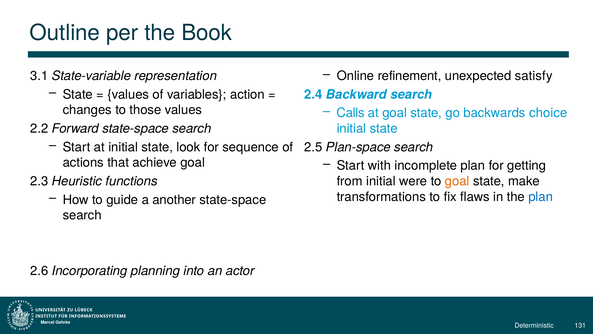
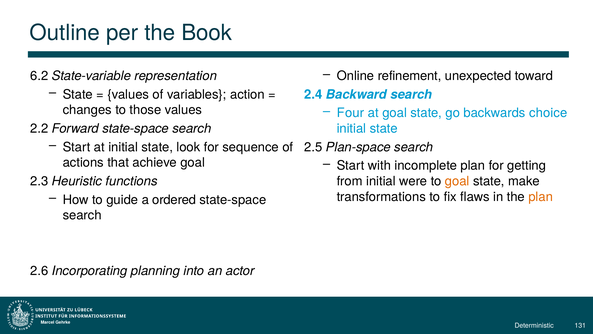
satisfy: satisfy -> toward (534, 76)
3.1: 3.1 -> 6.2 (39, 76)
Calls: Calls -> Four (351, 113)
plan colour: blue -> orange (541, 197)
another: another -> ordered (174, 199)
